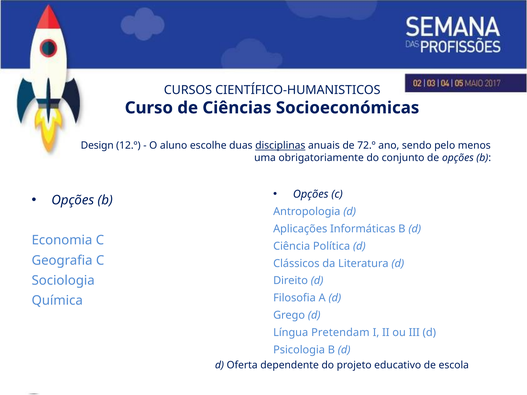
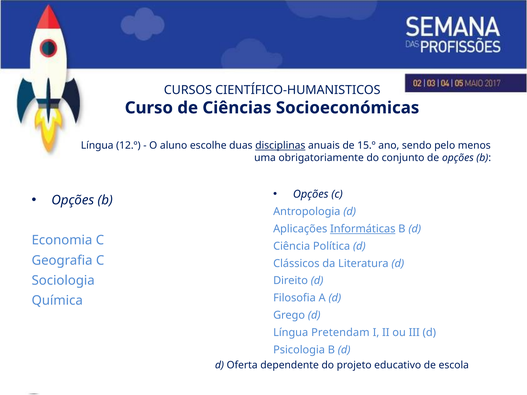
Design: Design -> Língua (97, 146)
72.º: 72.º -> 15.º (366, 146)
Informáticas underline: none -> present (363, 229)
